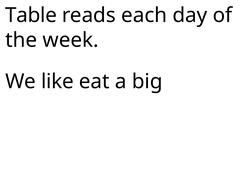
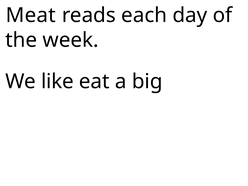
Table: Table -> Meat (31, 15)
